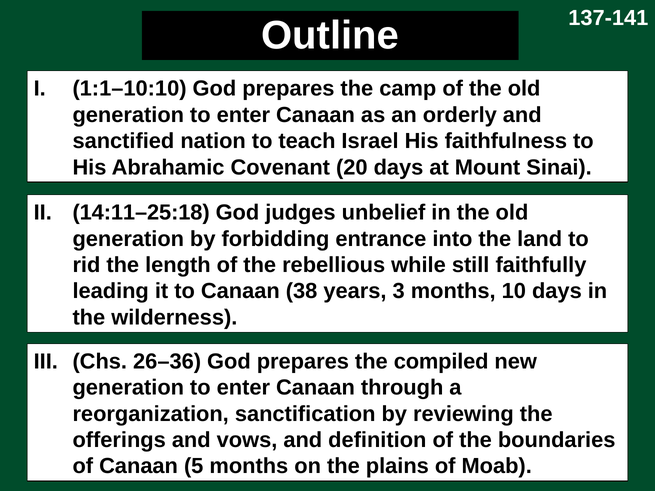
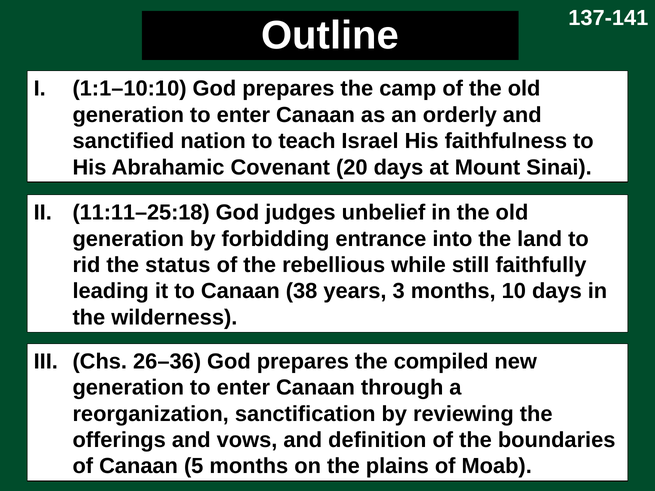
14:11–25:18: 14:11–25:18 -> 11:11–25:18 (141, 213)
length: length -> status (178, 265)
